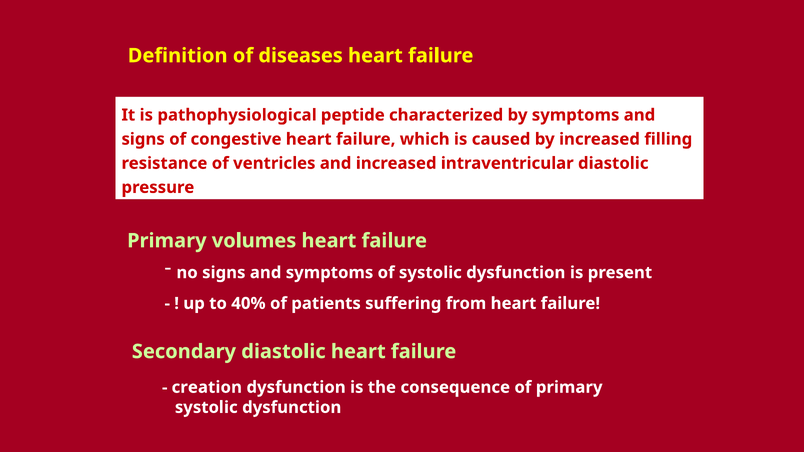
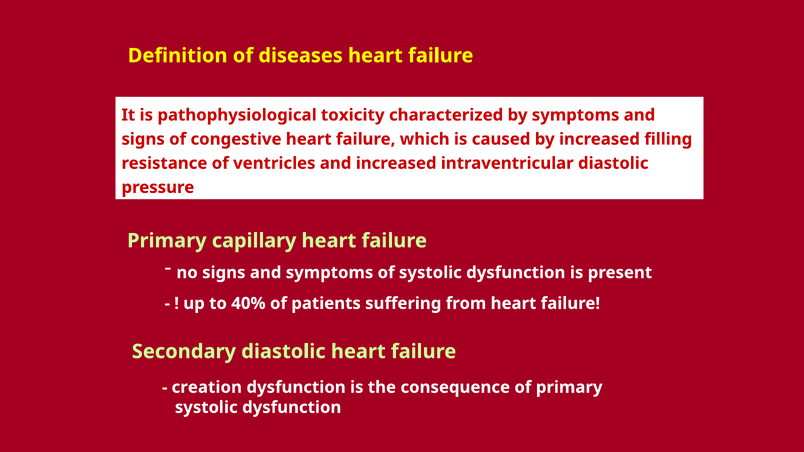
peptide: peptide -> toxicity (353, 115)
volumes: volumes -> capillary (254, 241)
